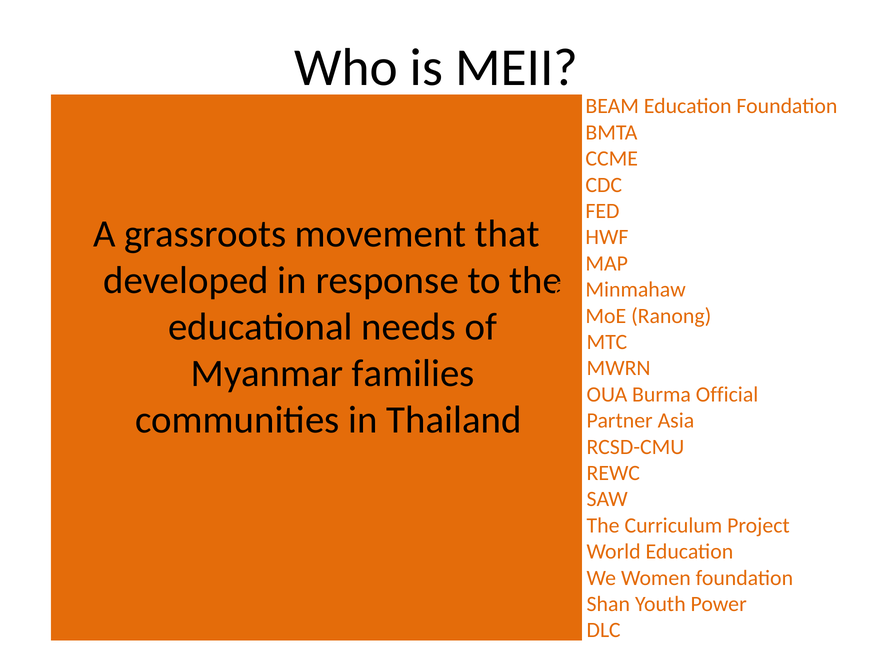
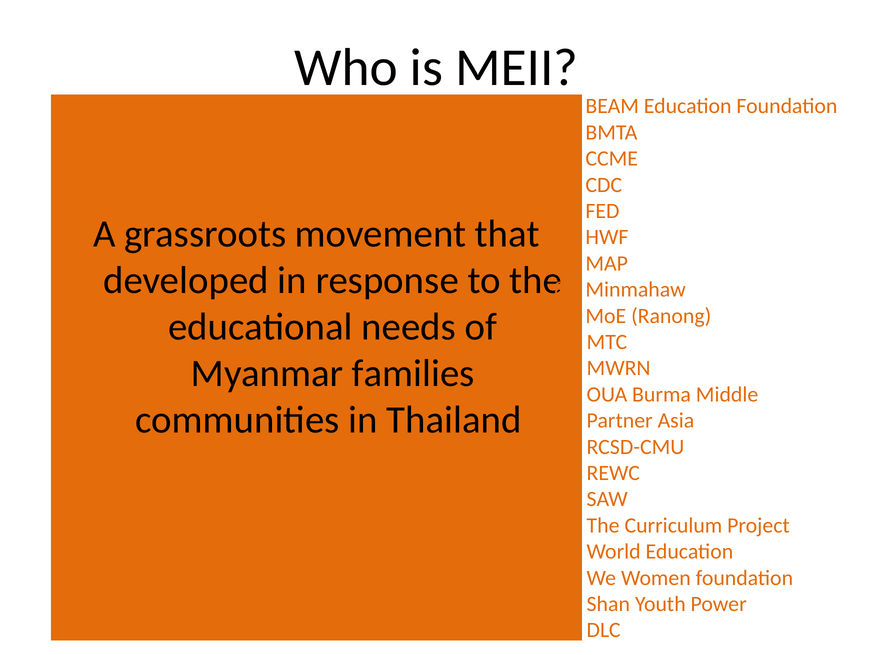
Official: Official -> Middle (727, 394)
